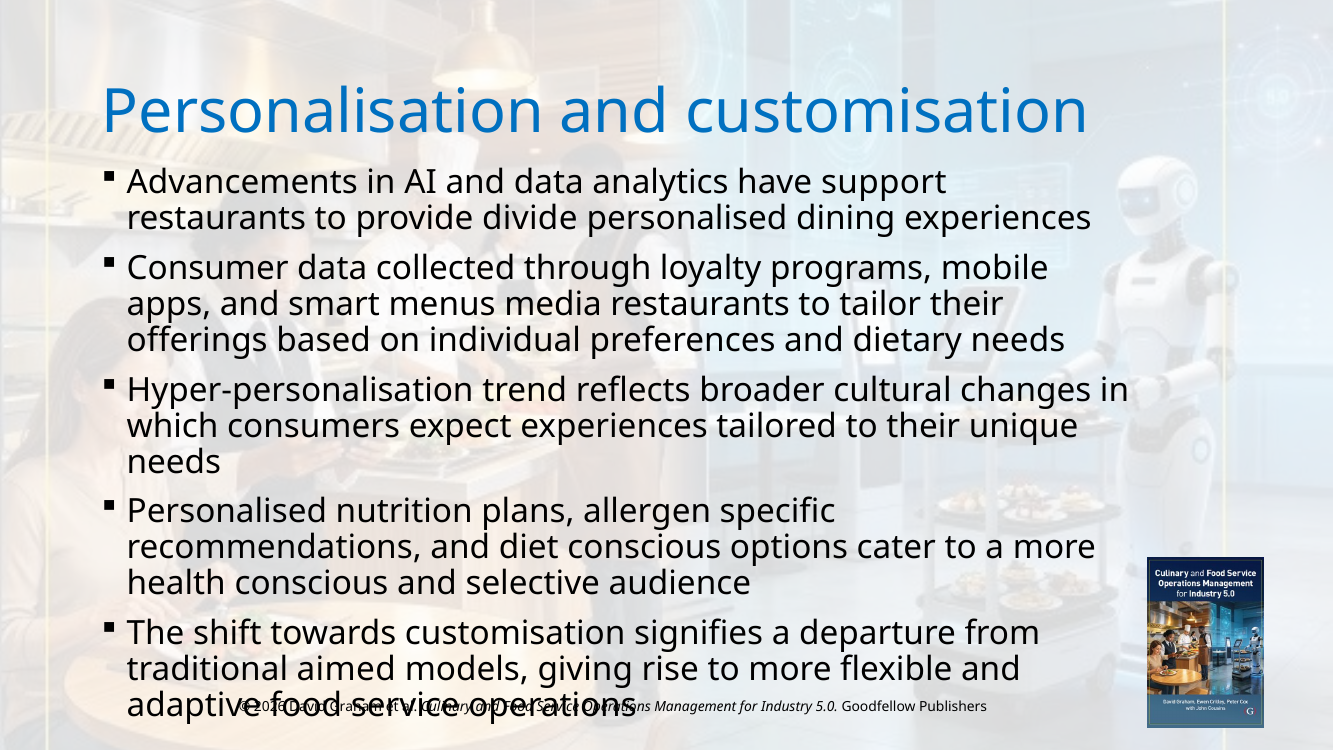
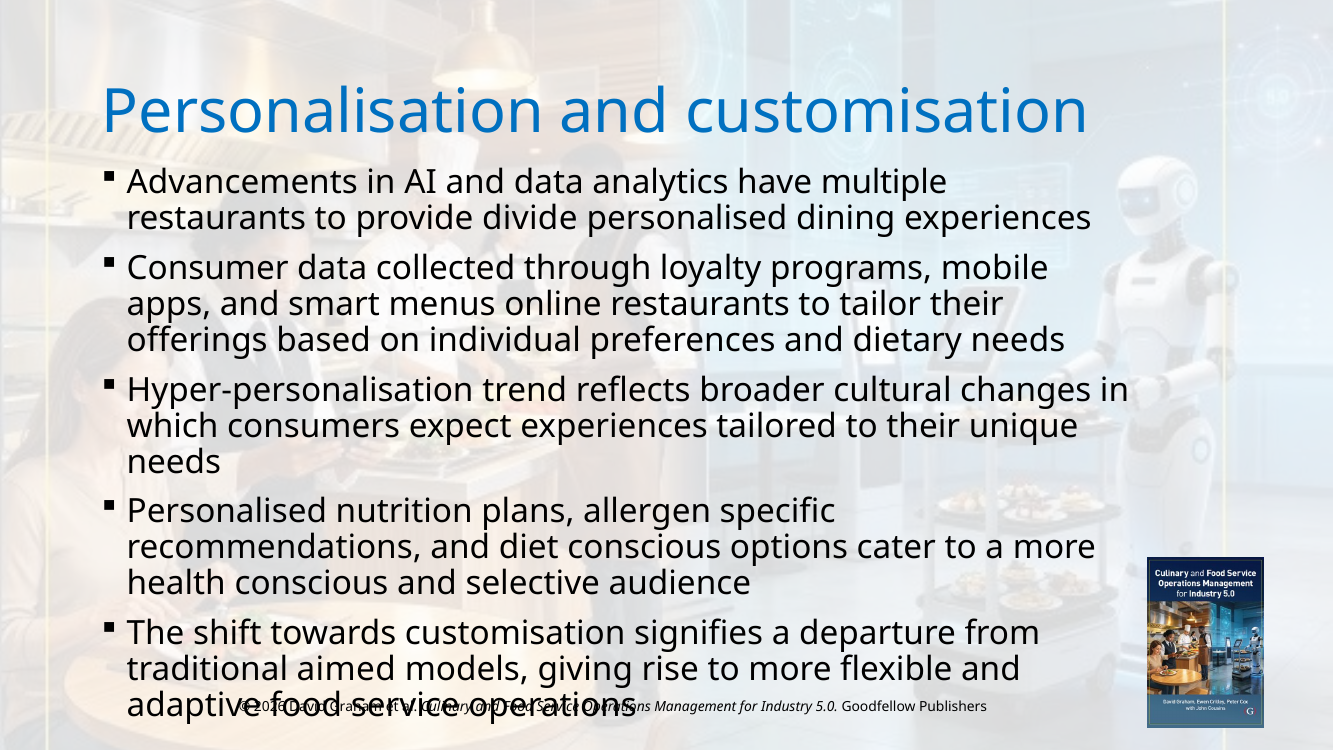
support: support -> multiple (884, 182)
media: media -> online (553, 304)
